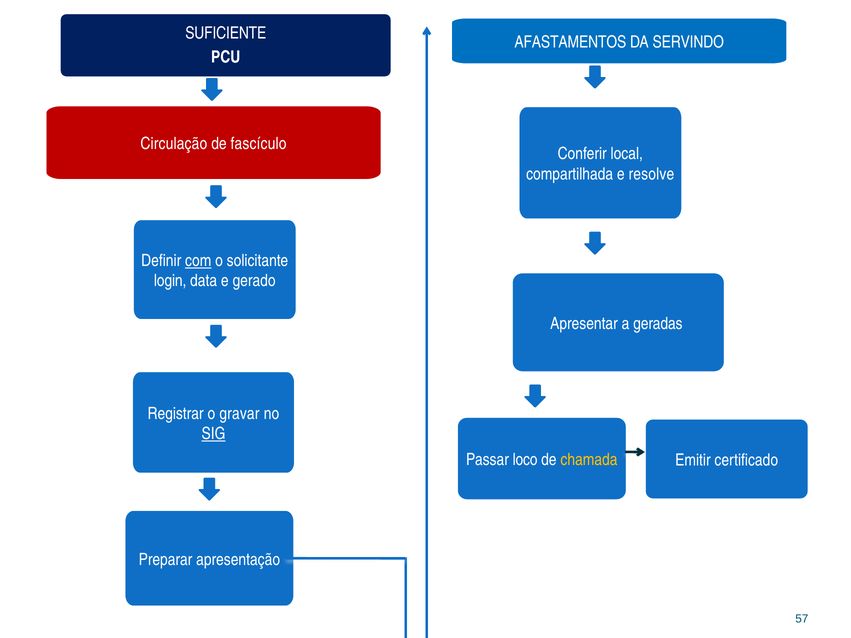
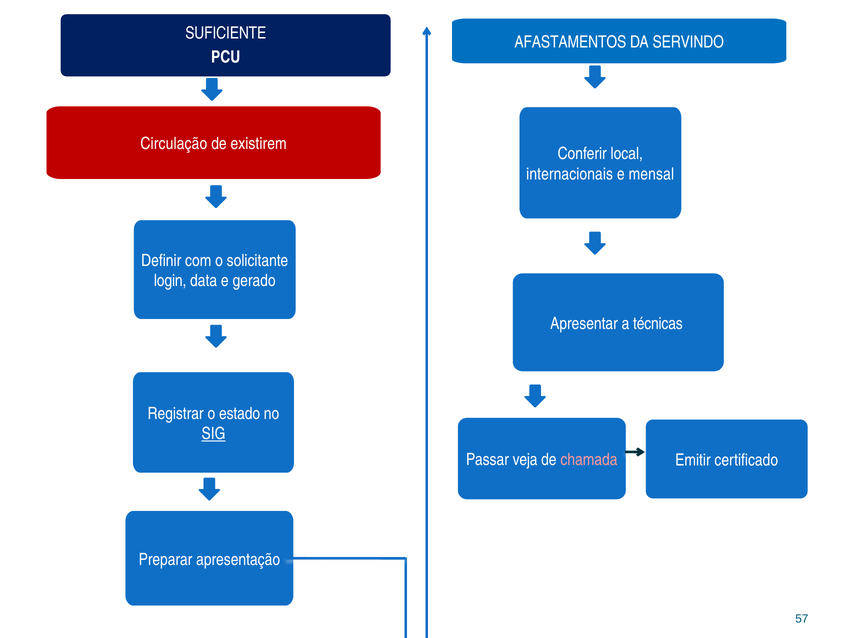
fascículo: fascículo -> existirem (259, 144)
compartilhada: compartilhada -> internacionais (570, 174)
resolve: resolve -> mensal (651, 174)
com underline: present -> none (198, 261)
geradas: geradas -> técnicas (658, 324)
gravar: gravar -> estado (240, 414)
loco: loco -> veja (525, 460)
chamada colour: yellow -> pink (589, 460)
